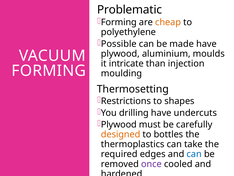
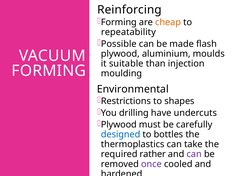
Problematic: Problematic -> Reinforcing (129, 10)
polyethylene: polyethylene -> repeatability (128, 32)
made have: have -> flash (206, 44)
intricate: intricate -> suitable (126, 63)
Thermosetting: Thermosetting -> Environmental (133, 89)
designed colour: orange -> blue (121, 134)
edges: edges -> rather (153, 154)
can colour: blue -> purple (194, 154)
